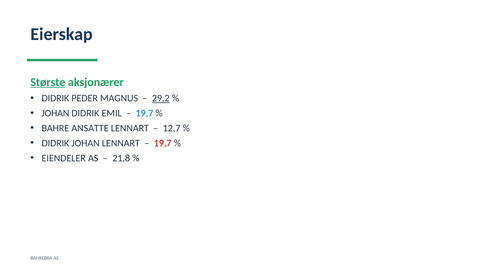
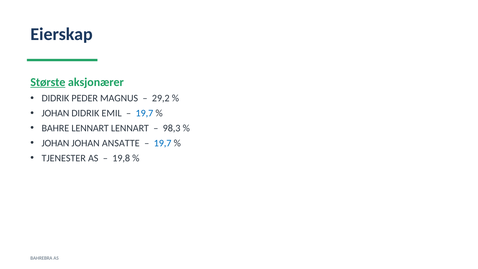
29,2 underline: present -> none (161, 98)
BAHRE ANSATTE: ANSATTE -> LENNART (90, 128)
12,7: 12,7 -> 98,3 (172, 128)
DIDRIK: DIDRIK -> JOHAN (55, 143)
JOHAN LENNART: LENNART -> ANSATTE (121, 143)
19,7 colour: red -> blue (163, 143)
EIENDELER: EIENDELER -> TJENESTER (64, 158)
21,8: 21,8 -> 19,8 (121, 158)
